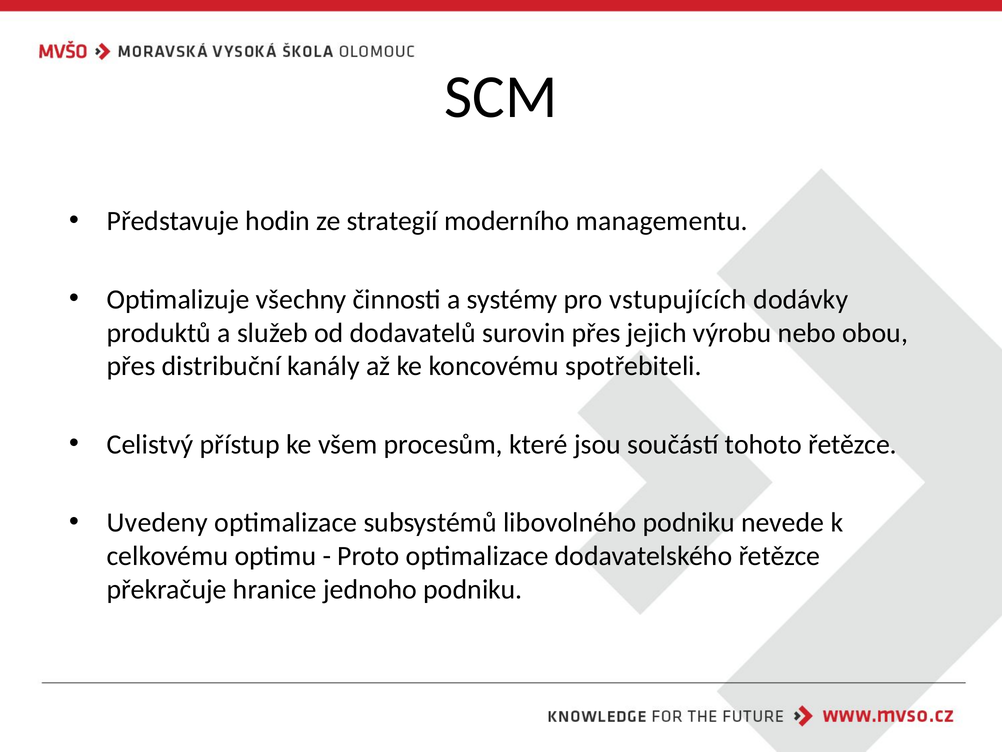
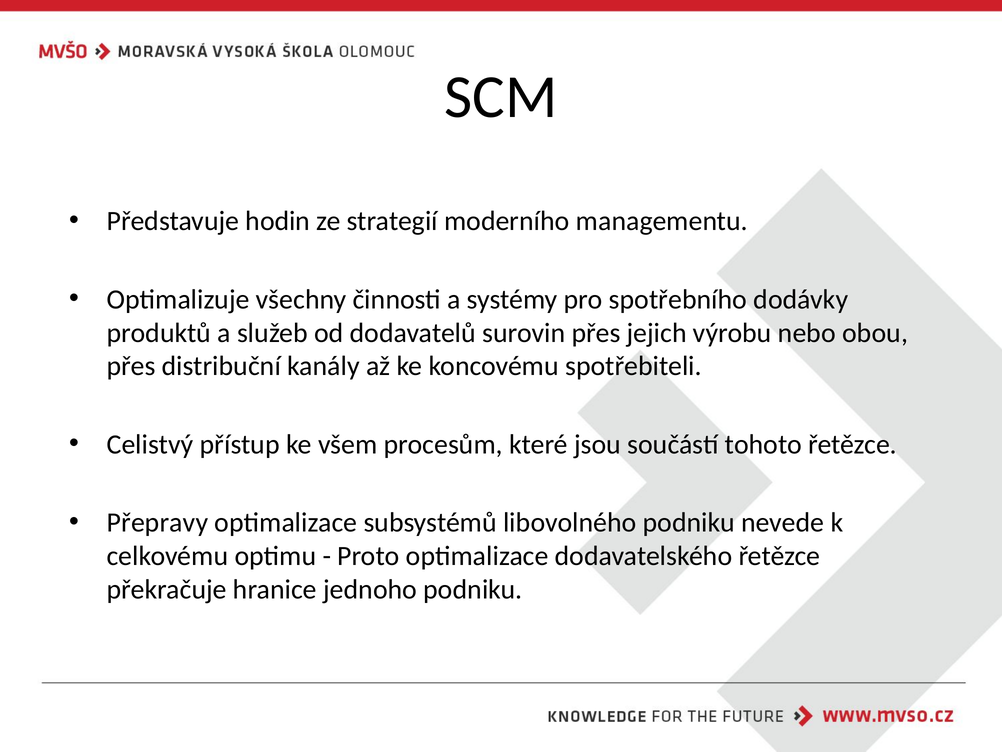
vstupujících: vstupujících -> spotřebního (678, 299)
Uvedeny: Uvedeny -> Přepravy (157, 522)
